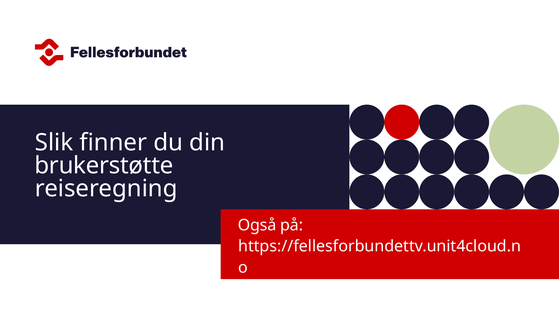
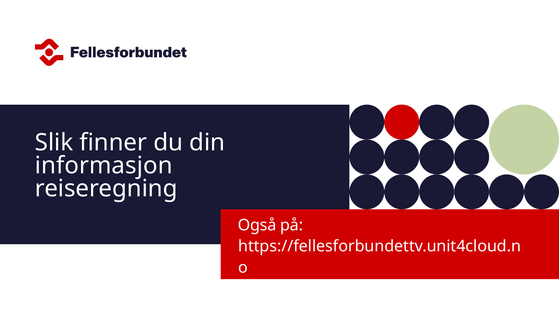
brukerstøtte: brukerstøtte -> informasjon (104, 166)
